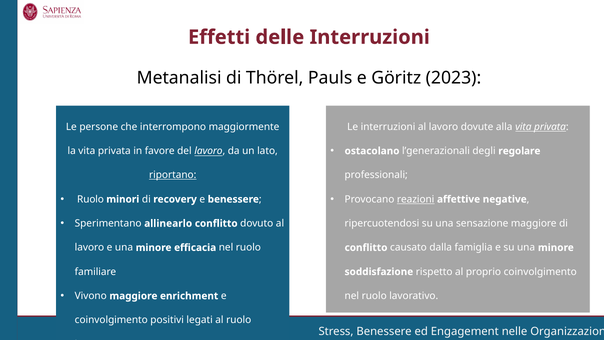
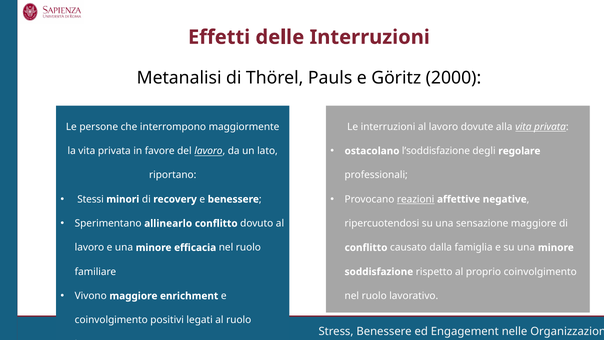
2023: 2023 -> 2000 (453, 78)
l’generazionali: l’generazionali -> l’soddisfazione (436, 151)
riportano underline: present -> none (173, 175)
Ruolo: Ruolo -> Stessi (91, 199)
